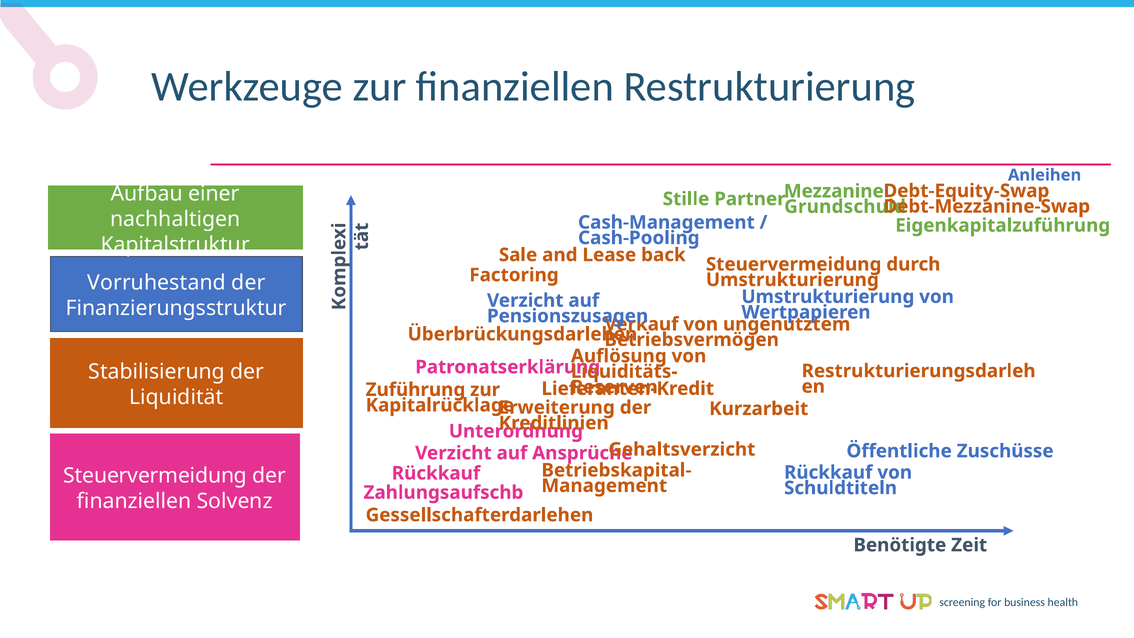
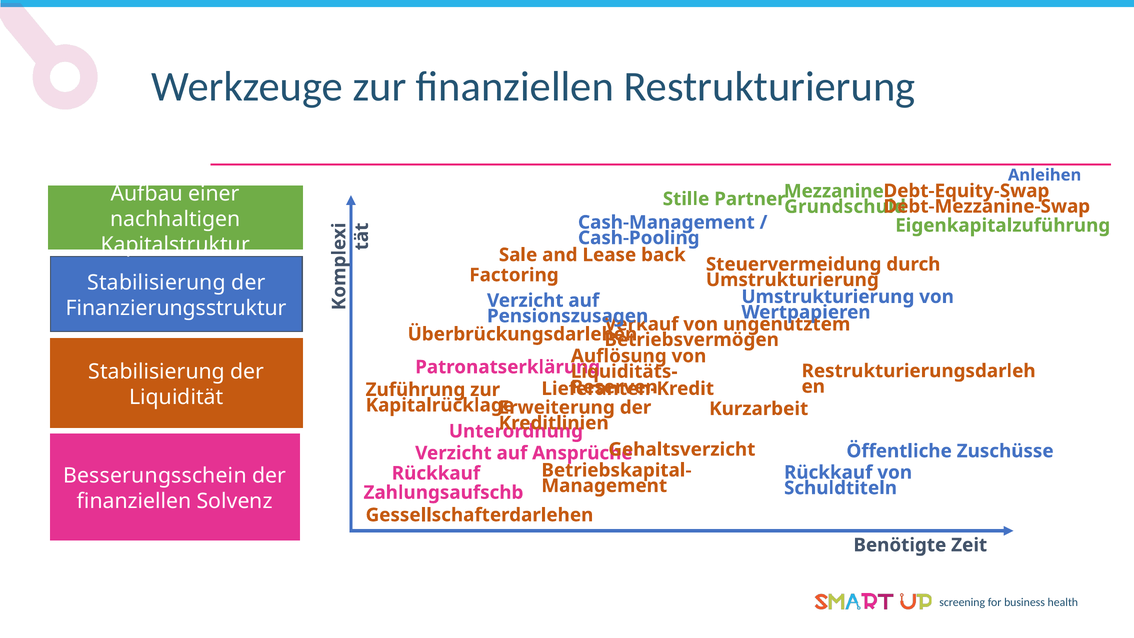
Vorruhestand: Vorruhestand -> Stabilisierung (157, 283)
Steuervermeidung: Steuervermeidung -> Besserungsschein (155, 476)
